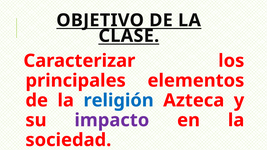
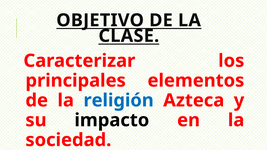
impacto colour: purple -> black (112, 120)
